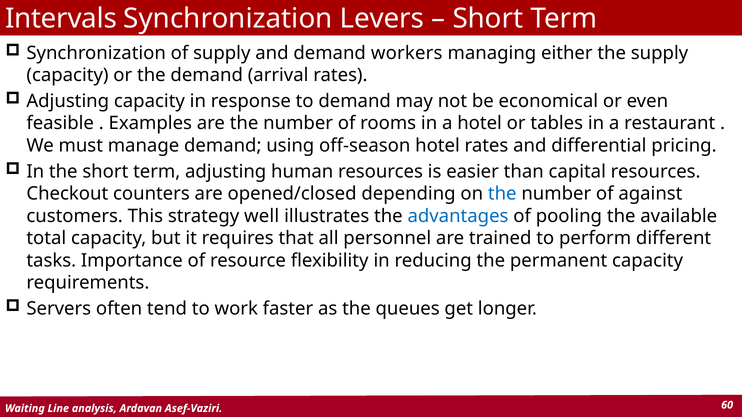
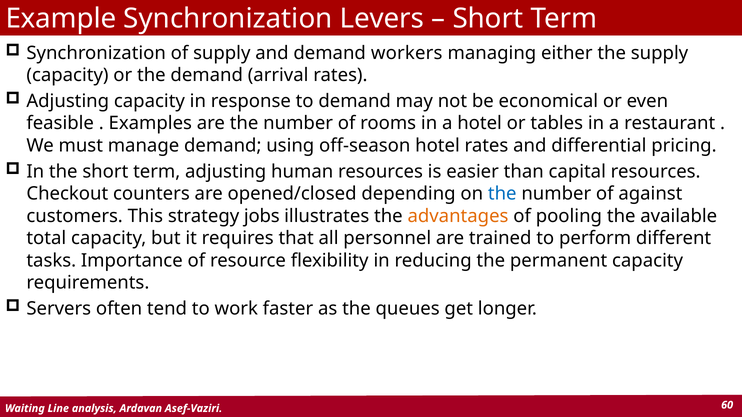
Intervals: Intervals -> Example (61, 19)
well: well -> jobs (262, 216)
advantages colour: blue -> orange (458, 216)
